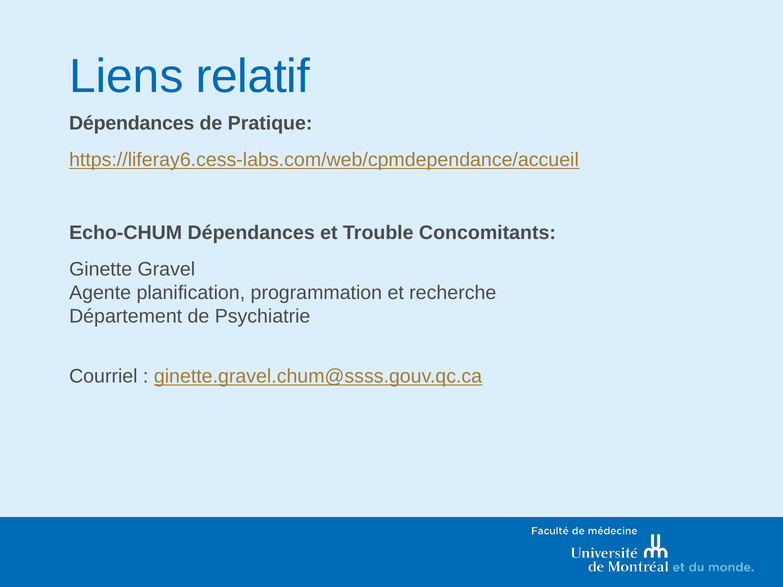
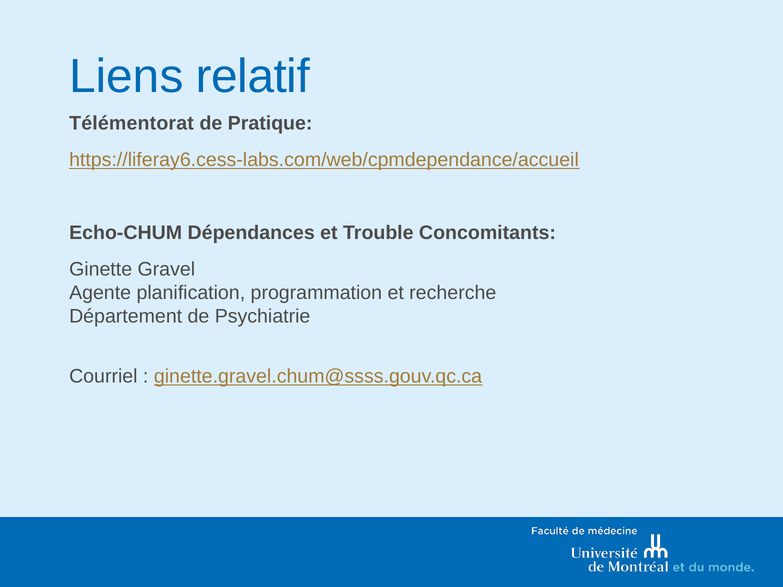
Dépendances: Dépendances -> Télémentorat (131, 123)
